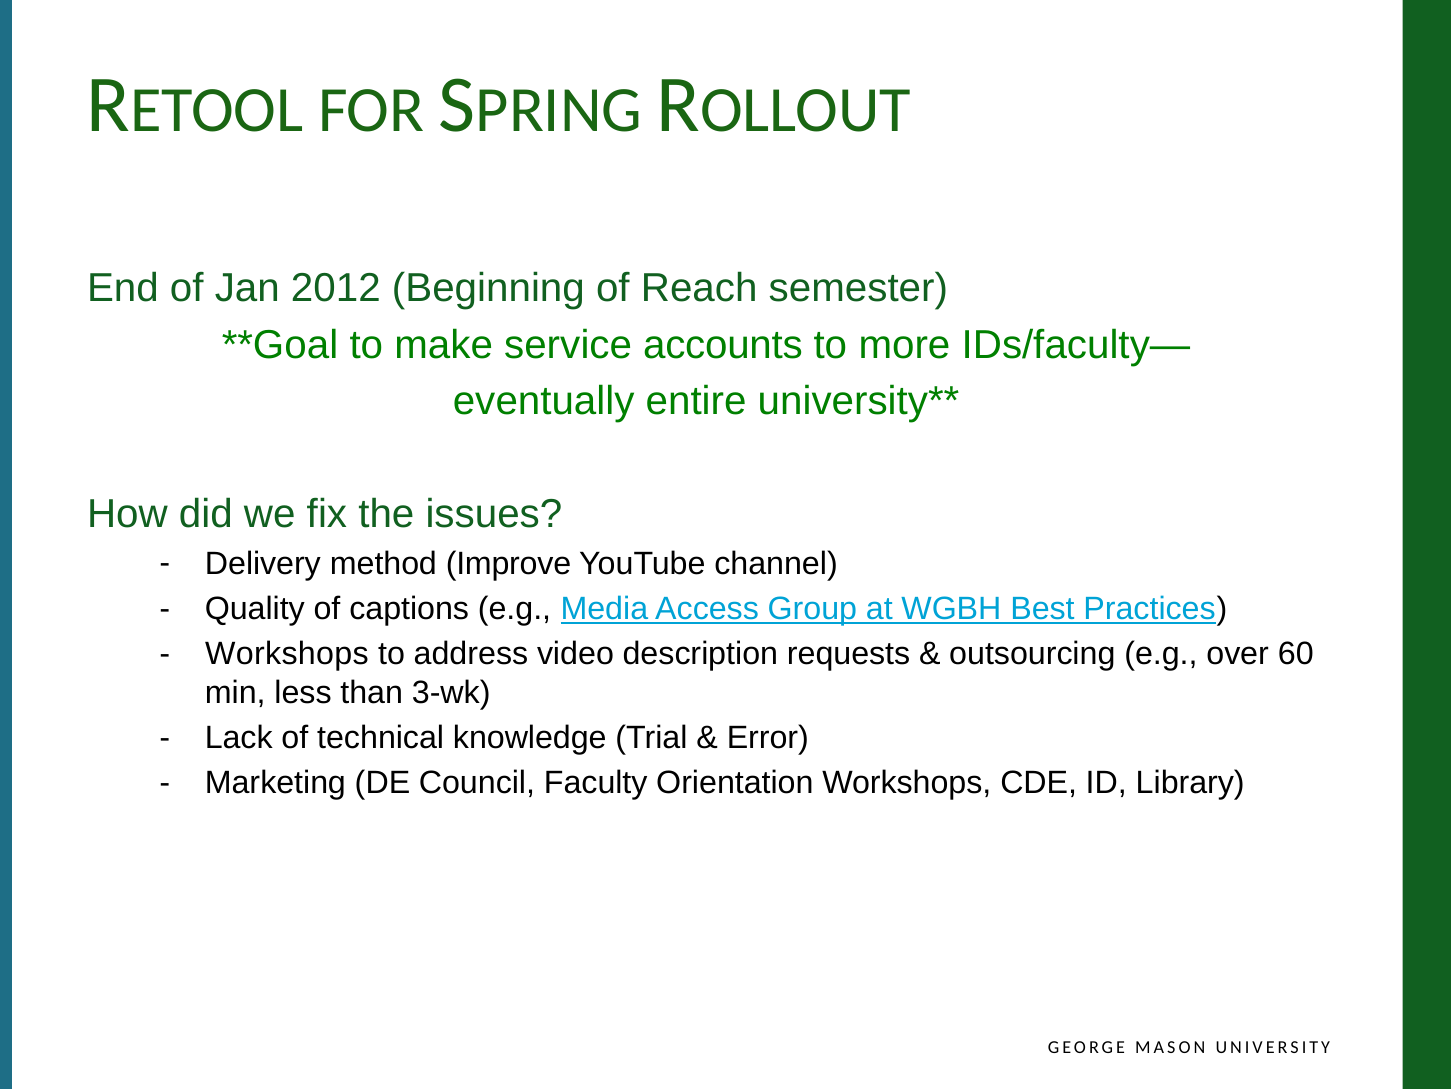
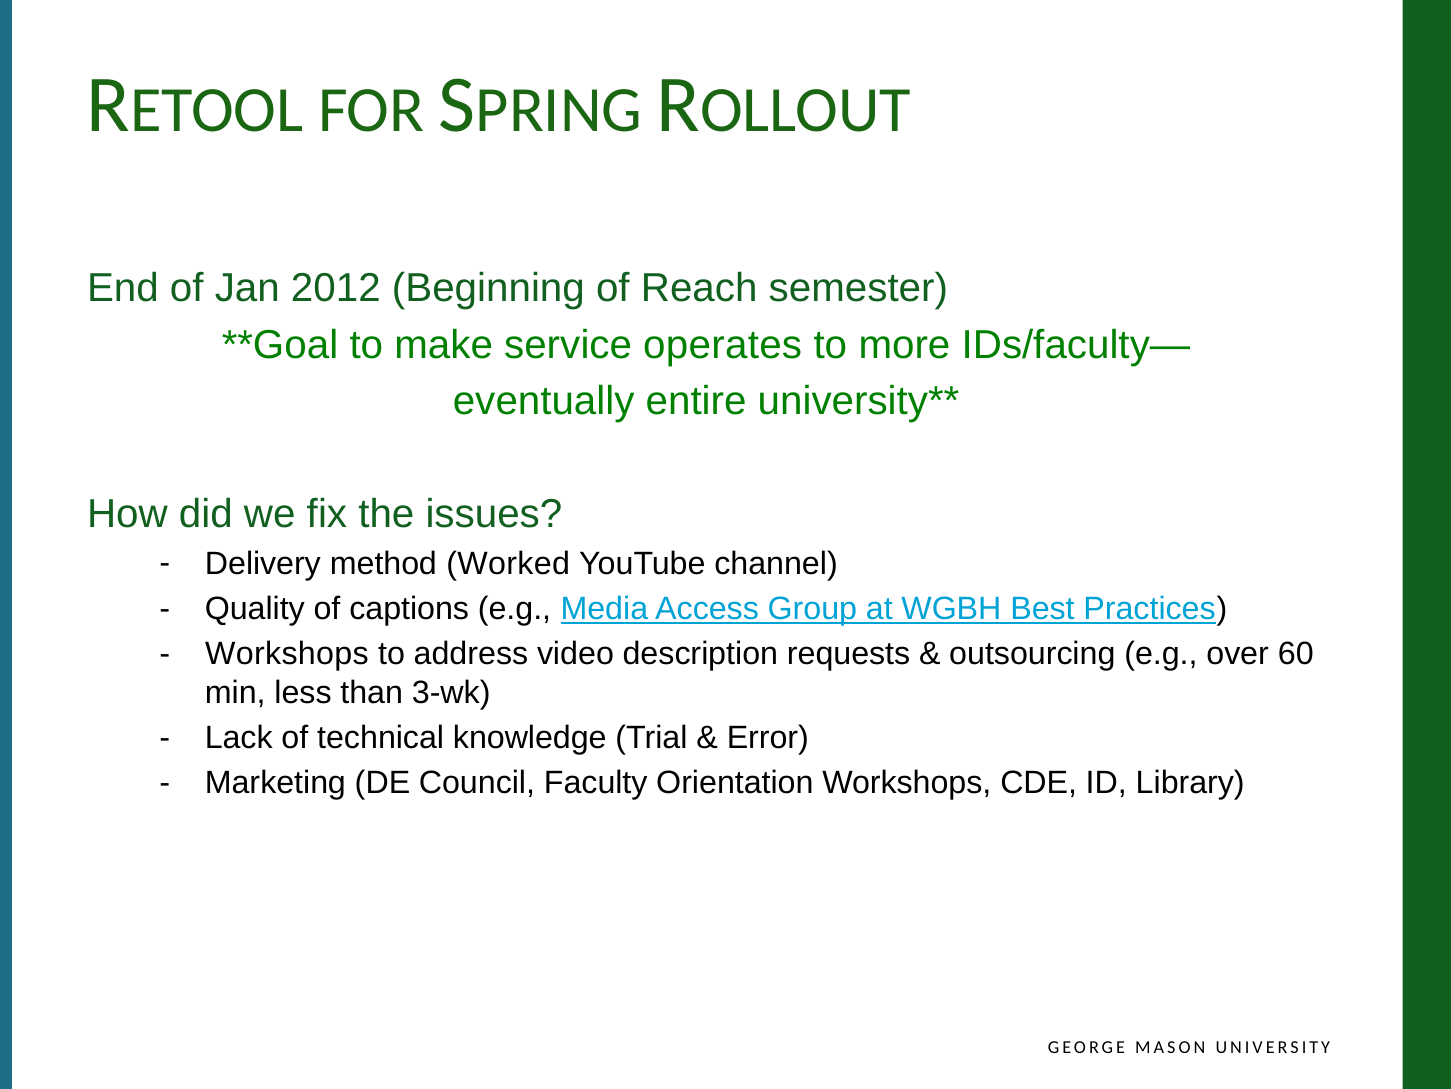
accounts: accounts -> operates (723, 345)
Improve: Improve -> Worked (508, 563)
